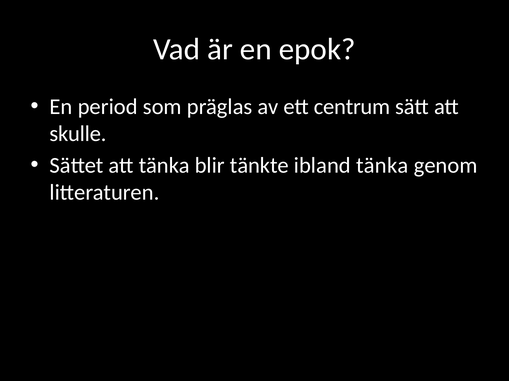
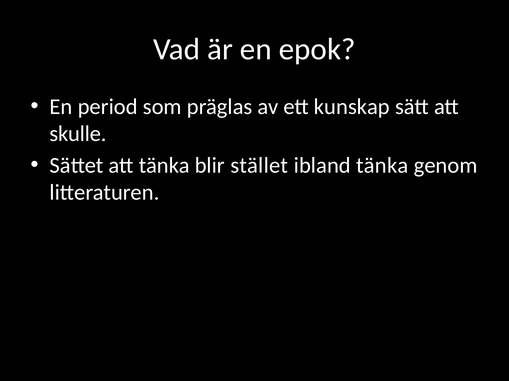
centrum: centrum -> kunskap (352, 107)
tänkte: tänkte -> stället (259, 166)
